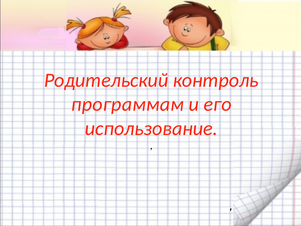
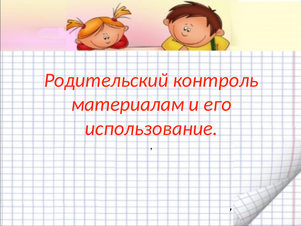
программам: программам -> материалам (128, 104)
